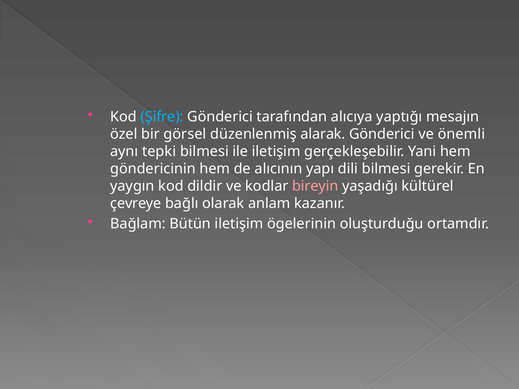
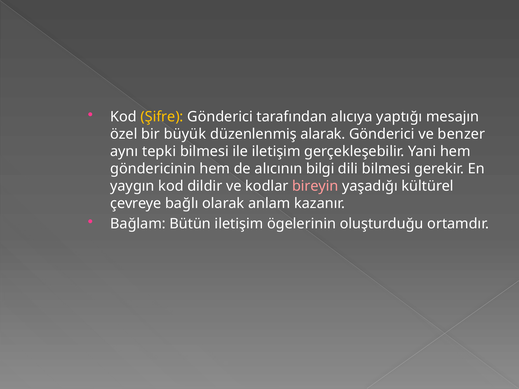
Şifre colour: light blue -> yellow (162, 117)
görsel: görsel -> büyük (185, 134)
önemli: önemli -> benzer (461, 134)
yapı: yapı -> bilgi (320, 169)
